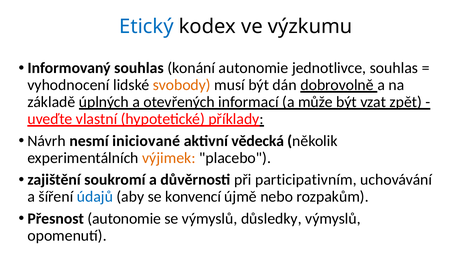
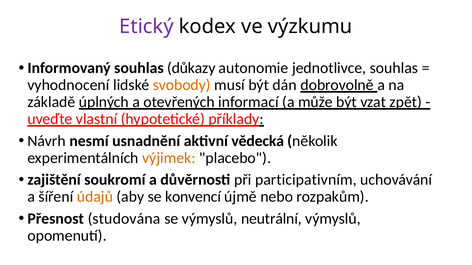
Etický colour: blue -> purple (146, 27)
konání: konání -> důkazy (191, 68)
iniciované: iniciované -> usnadnění (146, 141)
údajů colour: blue -> orange (95, 197)
Přesnost autonomie: autonomie -> studována (124, 219)
důsledky: důsledky -> neutrální (271, 219)
